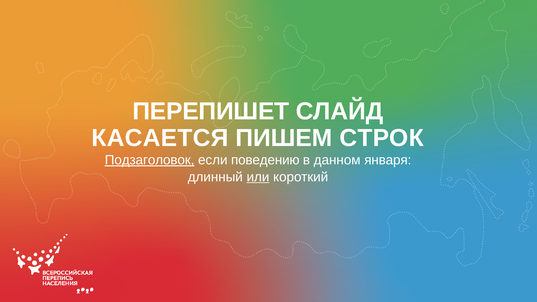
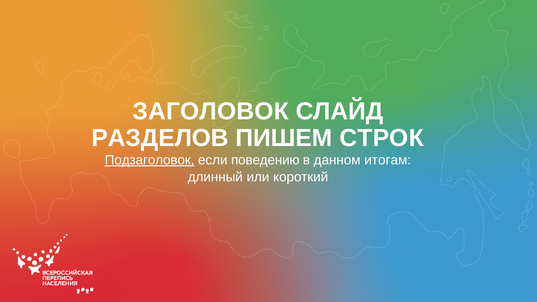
ПЕРЕПИШЕТ: ПЕРЕПИШЕТ -> ЗАГОЛОВОК (211, 111)
КАСАЕТСЯ: КАСАЕТСЯ -> РАЗДЕЛОВ (160, 138)
января: января -> итогам (388, 160)
или underline: present -> none (258, 177)
